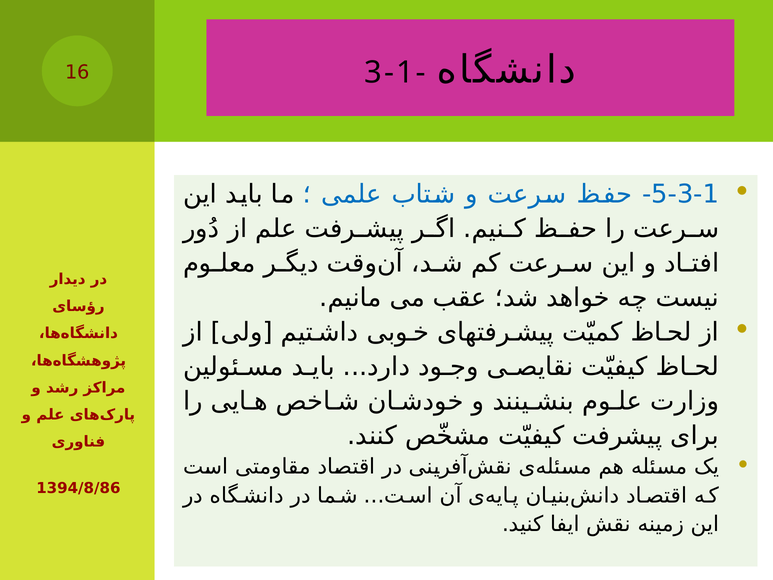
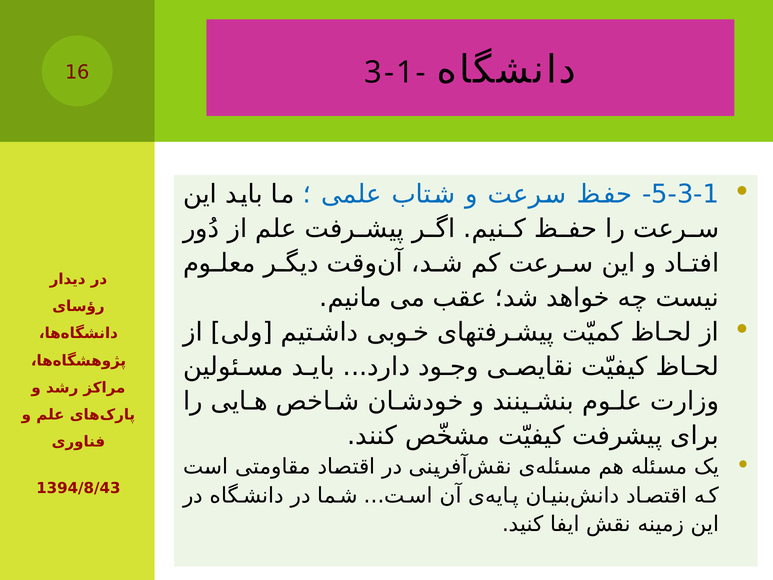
1394/8/86: 1394/8/86 -> 1394/8/43 (78, 488)
